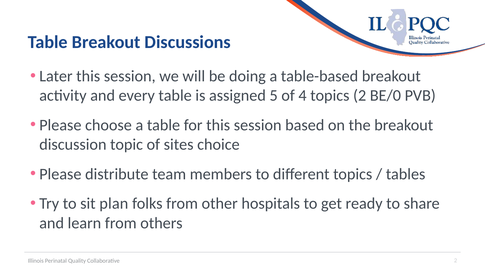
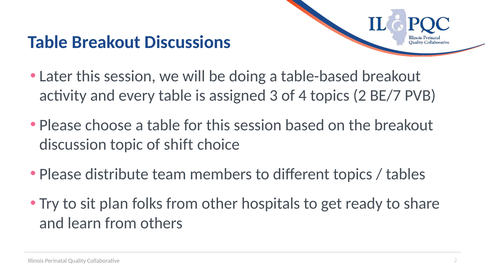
5: 5 -> 3 (274, 96)
BE/0: BE/0 -> BE/7 (385, 96)
sites: sites -> shift (179, 144)
